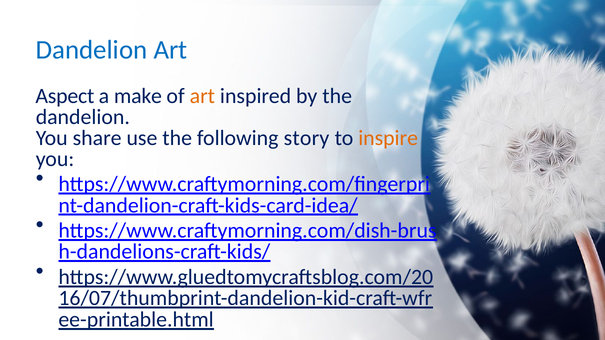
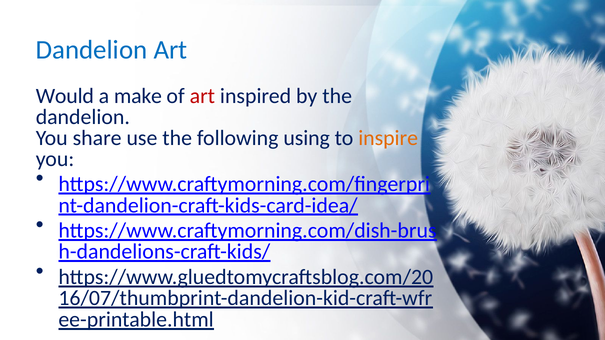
Aspect: Aspect -> Would (65, 96)
art colour: orange -> red (202, 96)
story: story -> using (307, 138)
